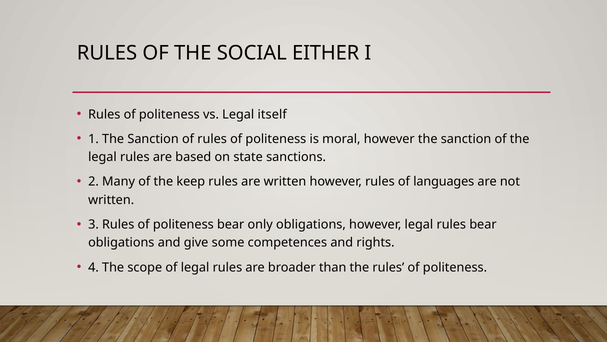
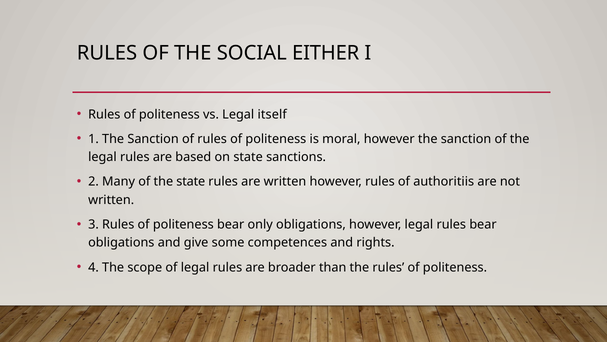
the keep: keep -> state (191, 181)
languages: languages -> authoritiis (444, 181)
